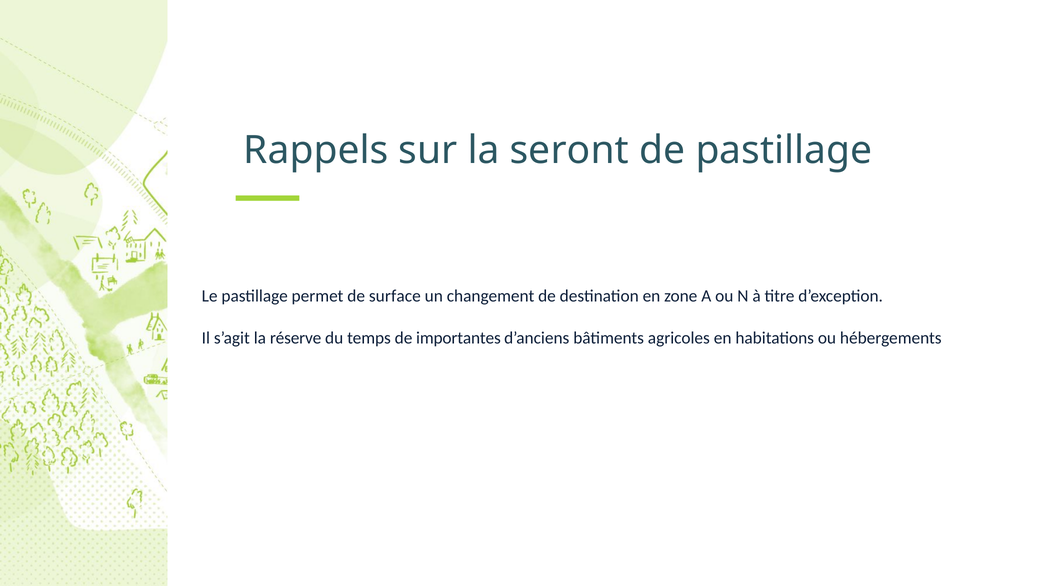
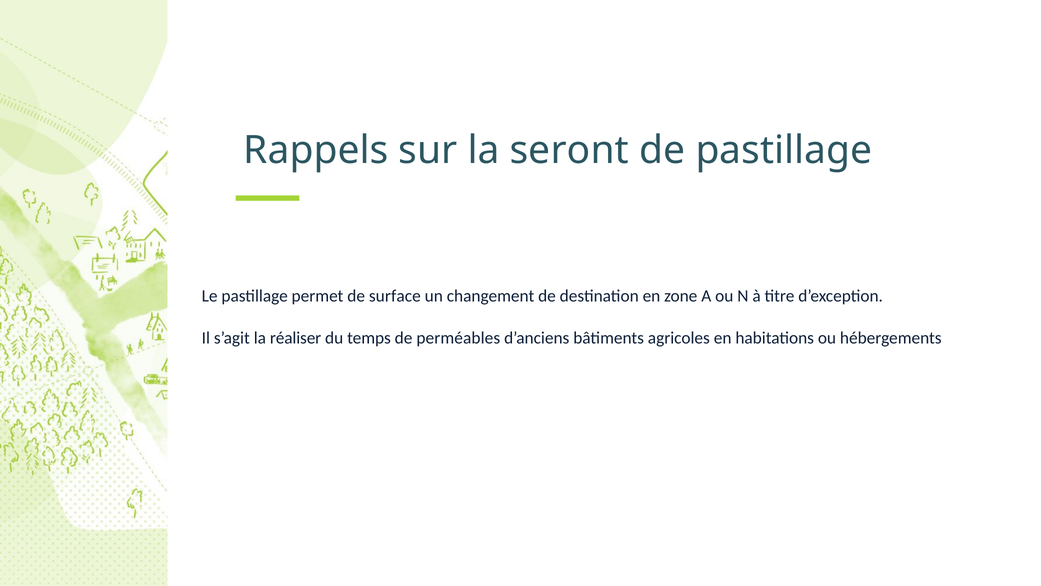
réserve: réserve -> réaliser (296, 338)
importantes: importantes -> perméables (458, 338)
